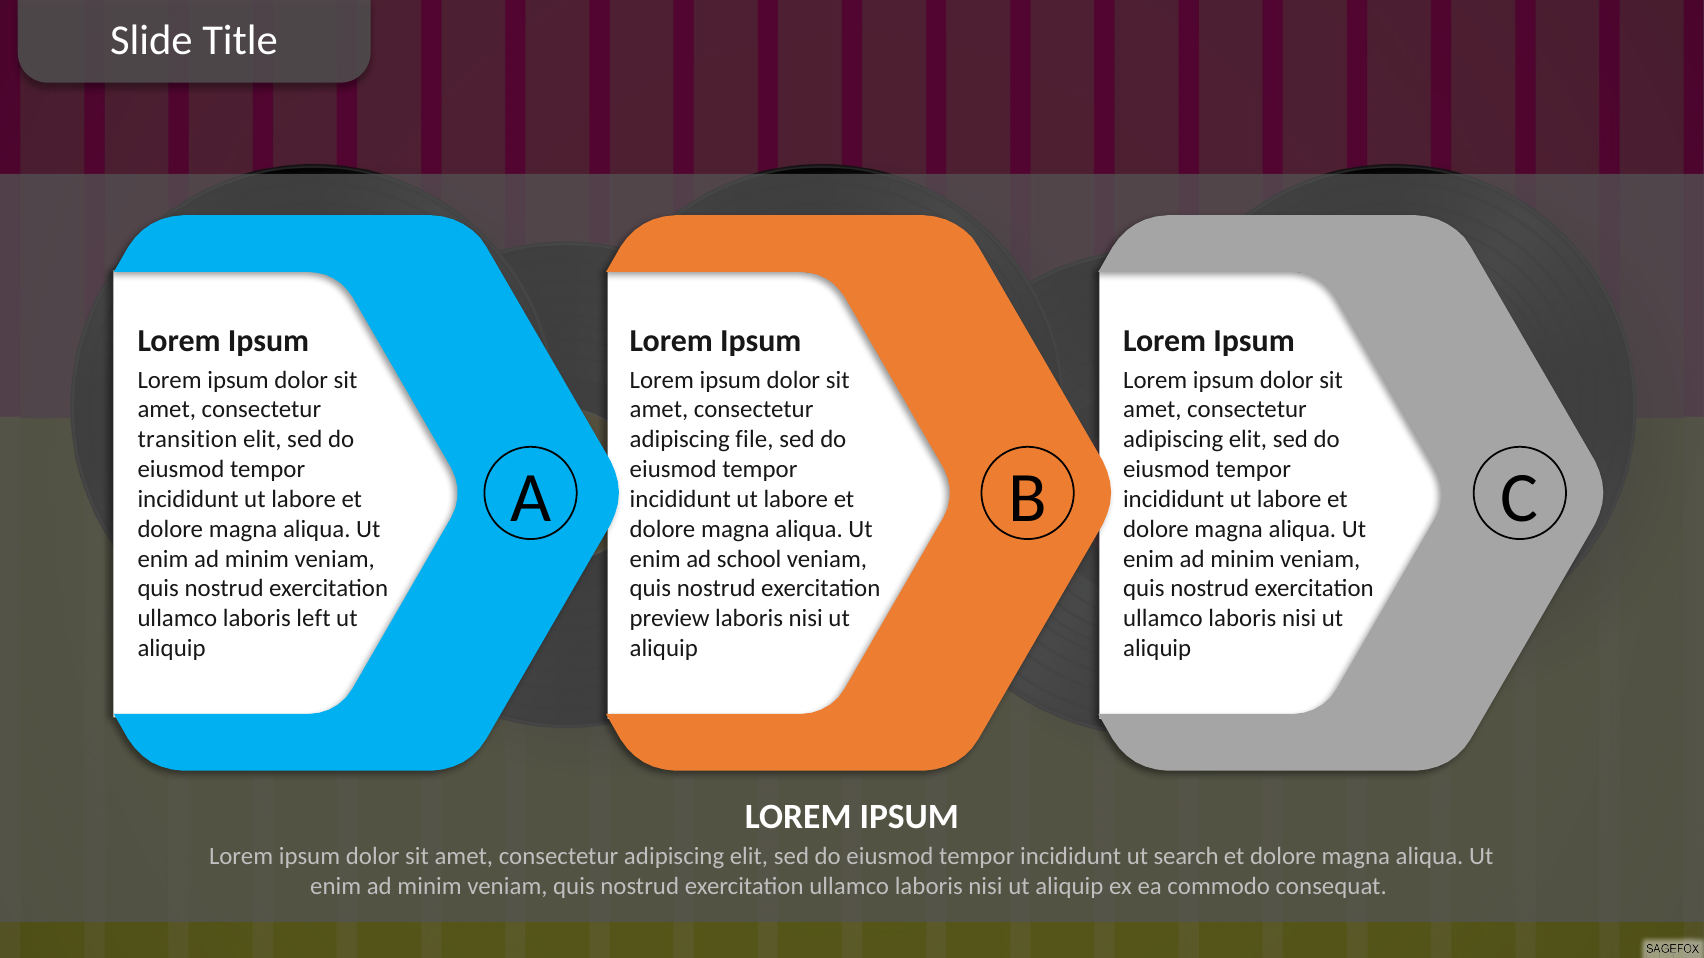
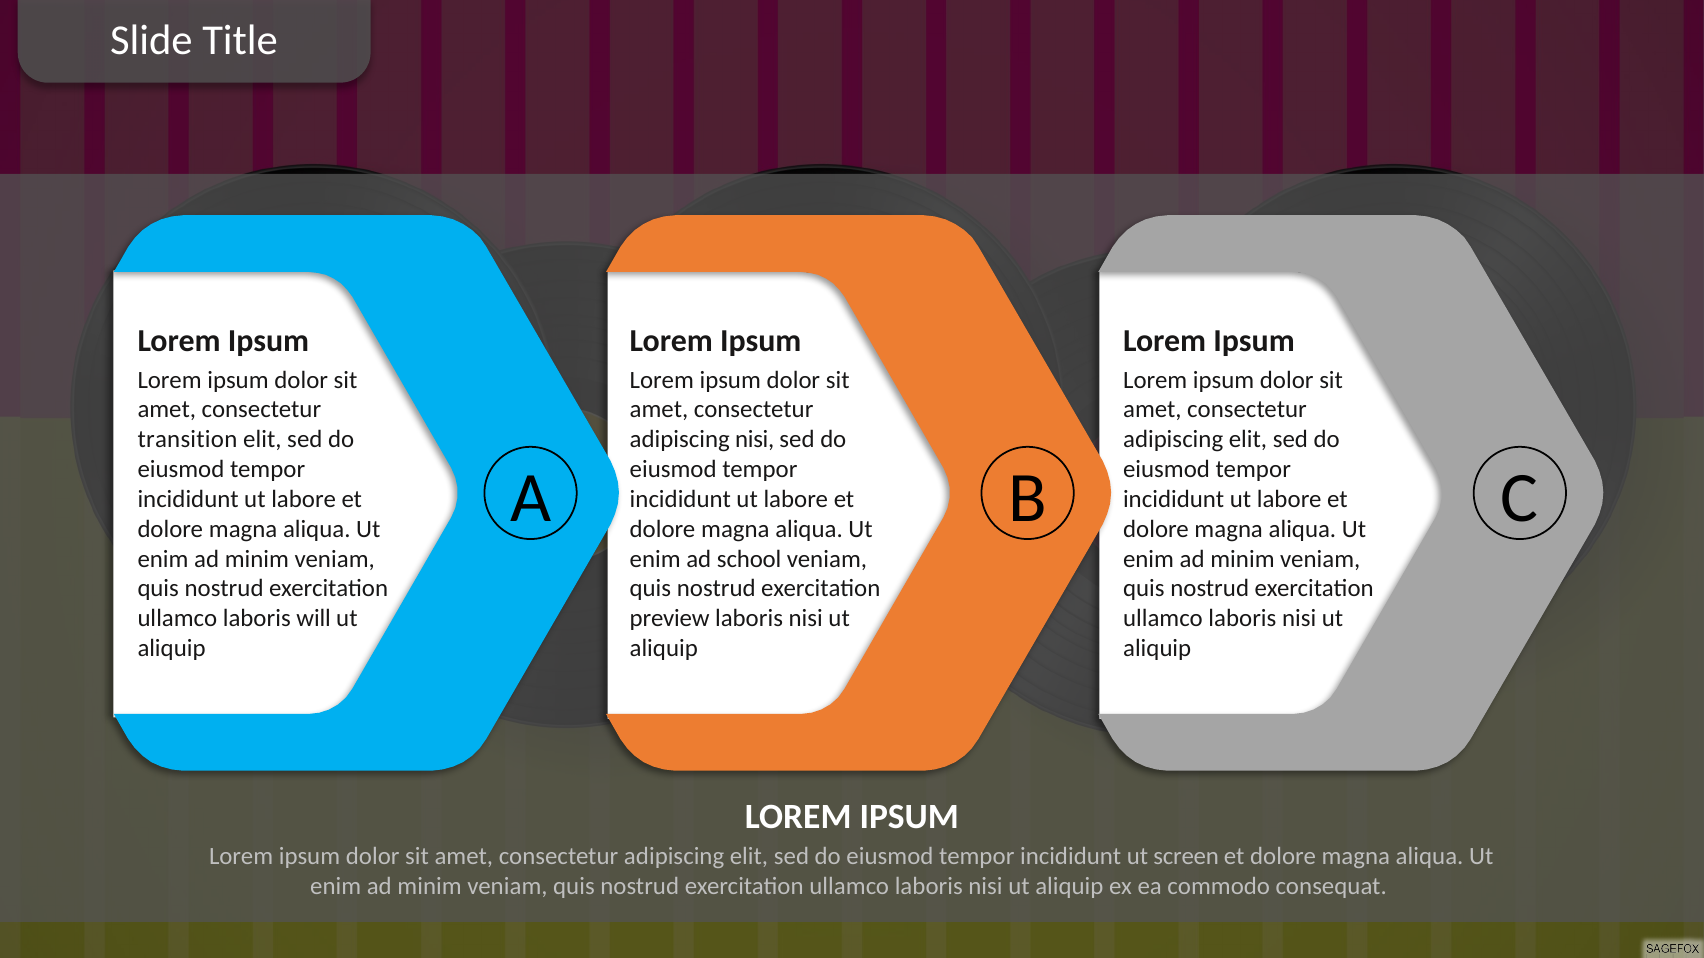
adipiscing file: file -> nisi (755, 440)
left: left -> will (314, 619)
search: search -> screen (1186, 857)
